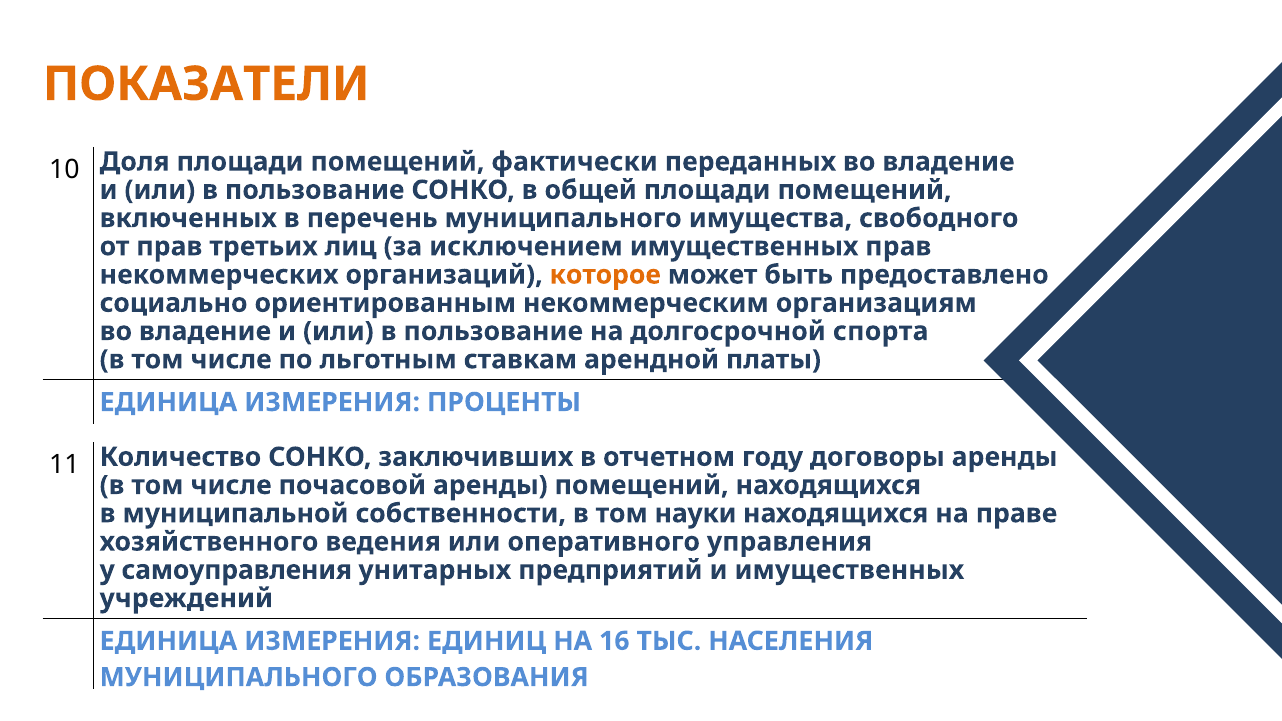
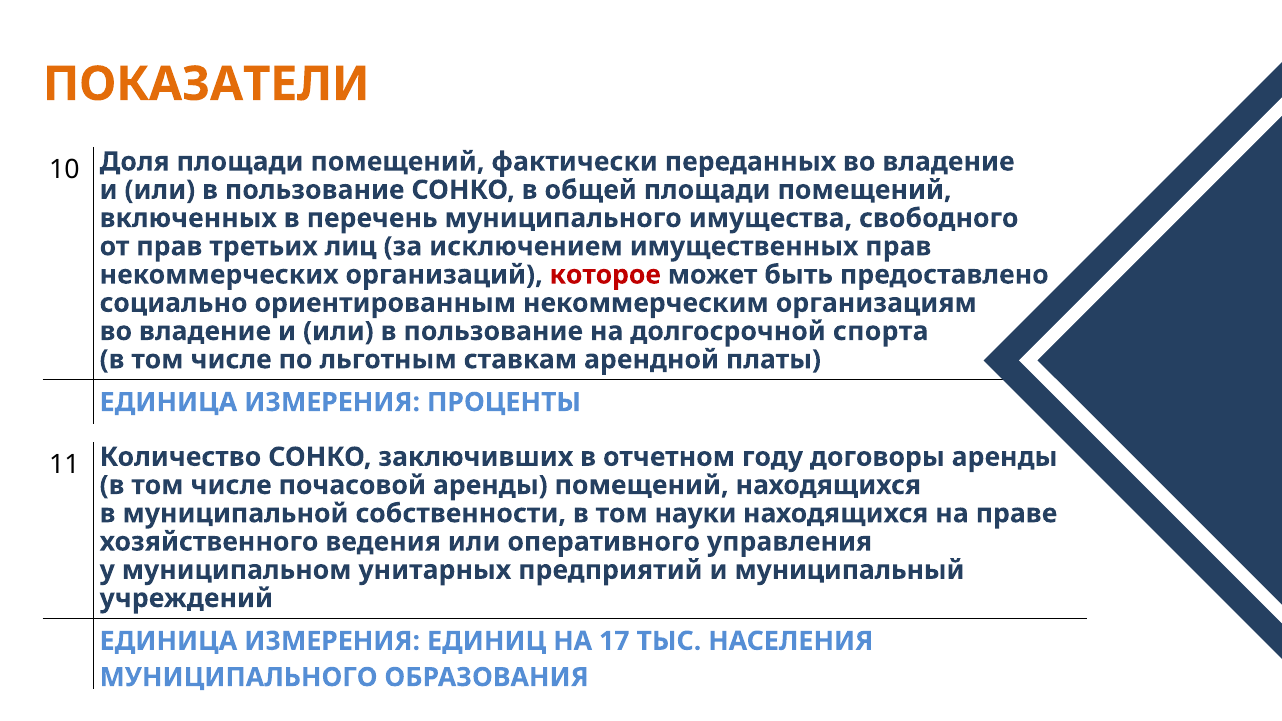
которое colour: orange -> red (605, 275)
самоуправления: самоуправления -> муниципальном (237, 570)
и имущественных: имущественных -> муниципальный (849, 570)
16: 16 -> 17 (614, 641)
